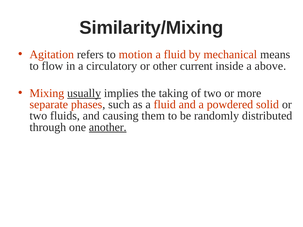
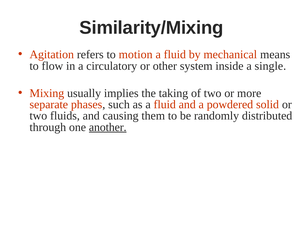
current: current -> system (196, 66)
above: above -> single (270, 66)
usually underline: present -> none (84, 93)
